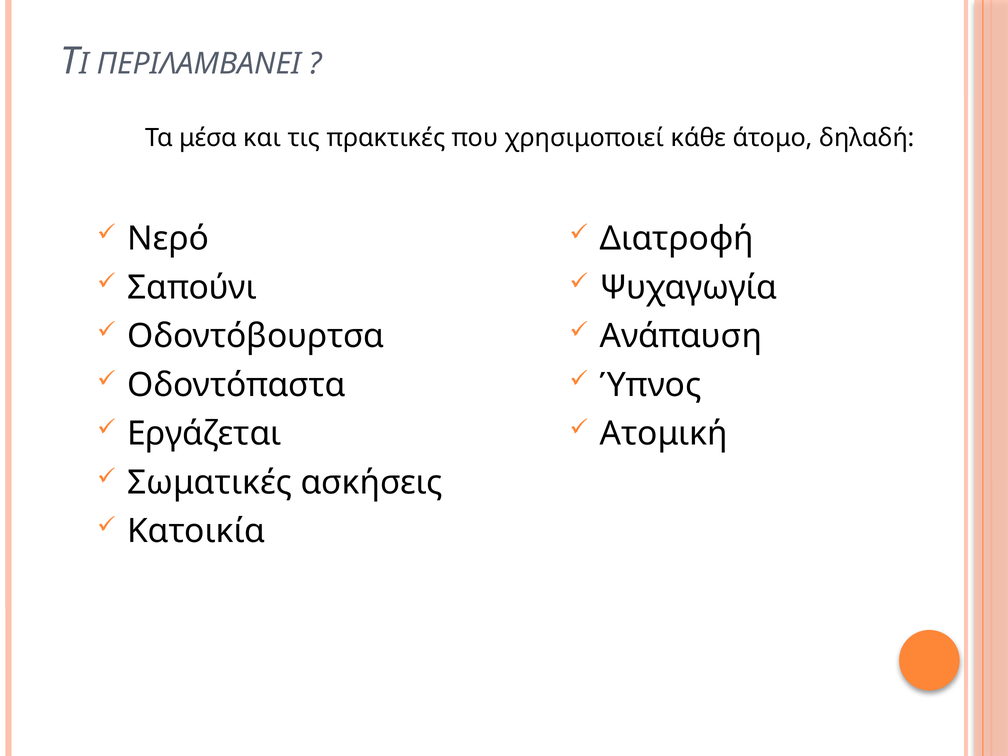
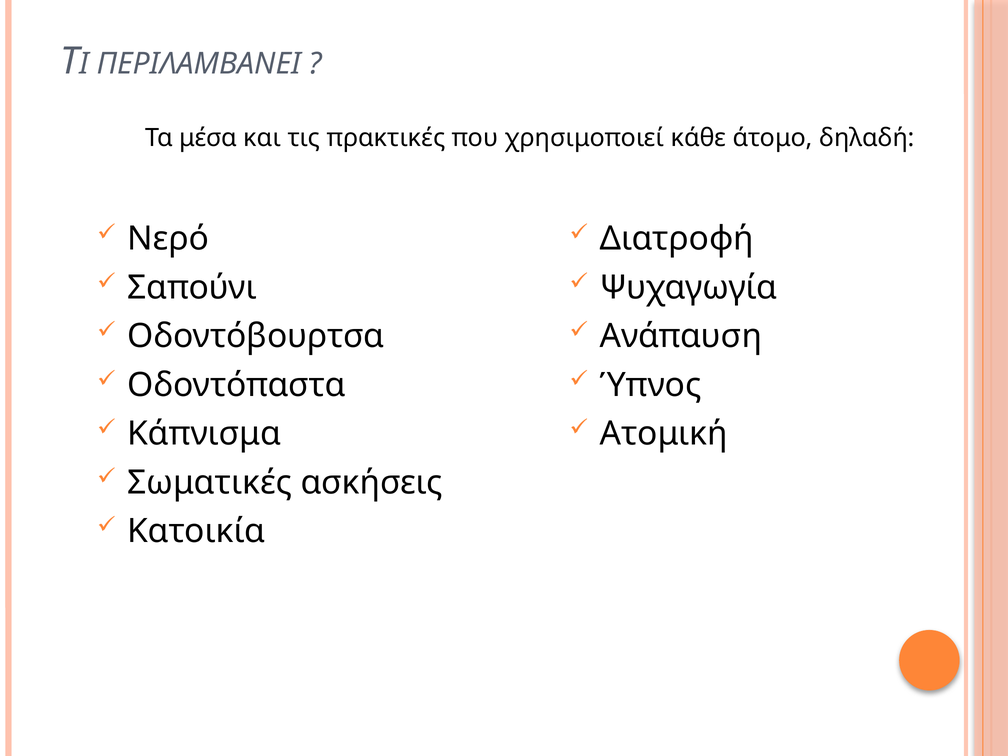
Εργάζεται: Εργάζεται -> Κάπνισμα (204, 434)
